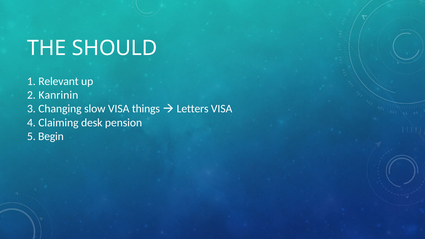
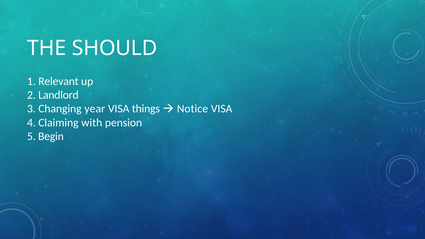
Kanrinin: Kanrinin -> Landlord (58, 95)
slow: slow -> year (95, 109)
Letters: Letters -> Notice (193, 109)
desk: desk -> with (92, 123)
